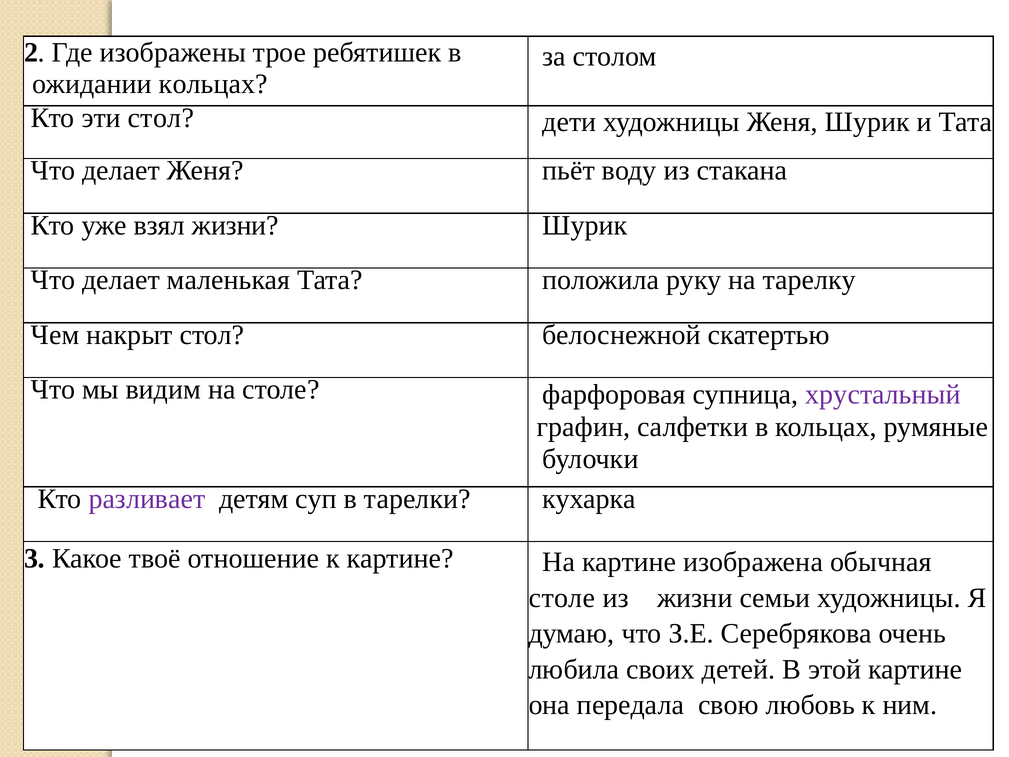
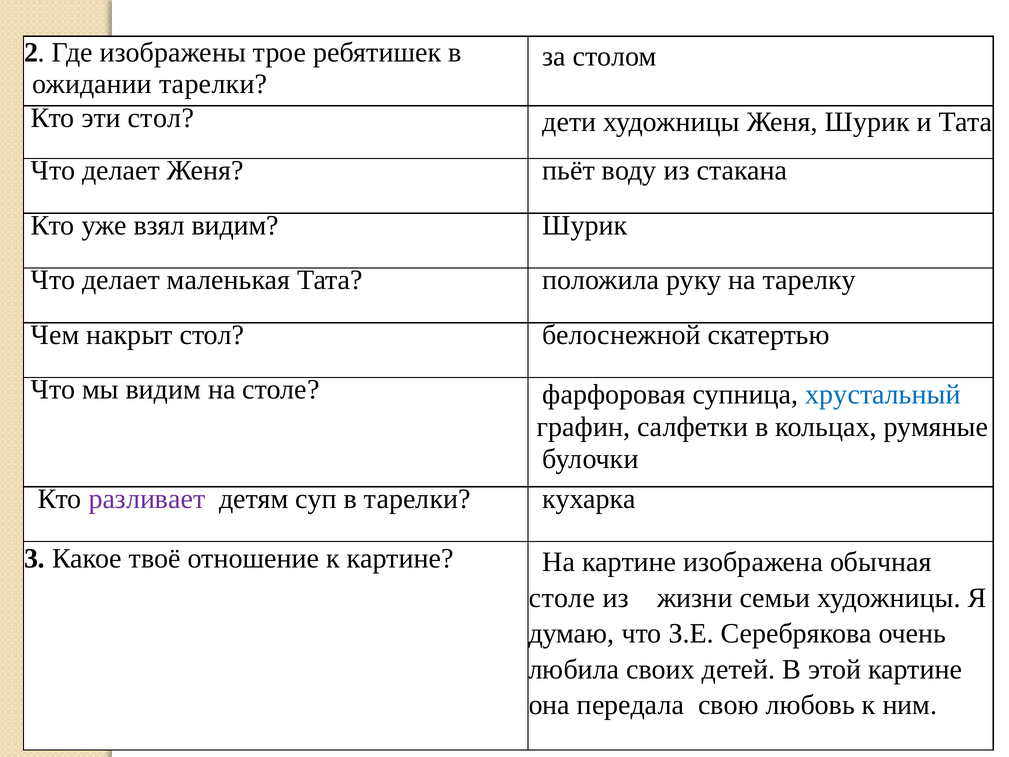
ожидании кольцах: кольцах -> тарелки (213, 84)
взял жизни: жизни -> видим (235, 225)
хрустальный colour: purple -> blue (883, 394)
